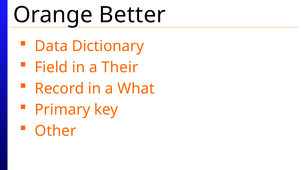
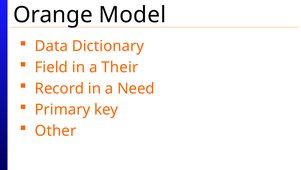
Better: Better -> Model (132, 15)
What: What -> Need (136, 88)
